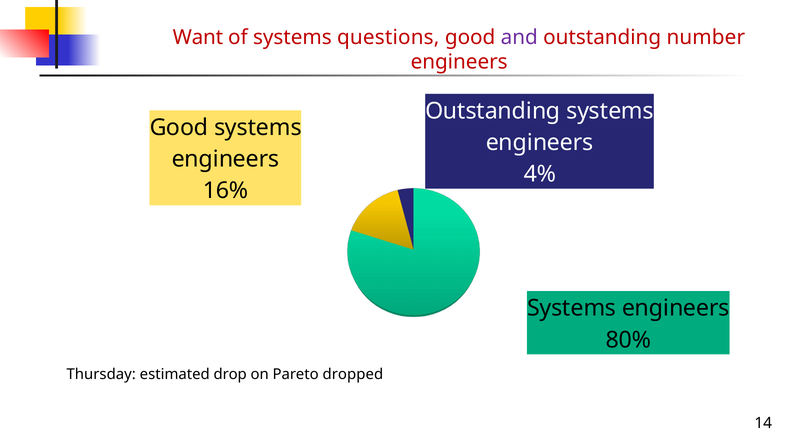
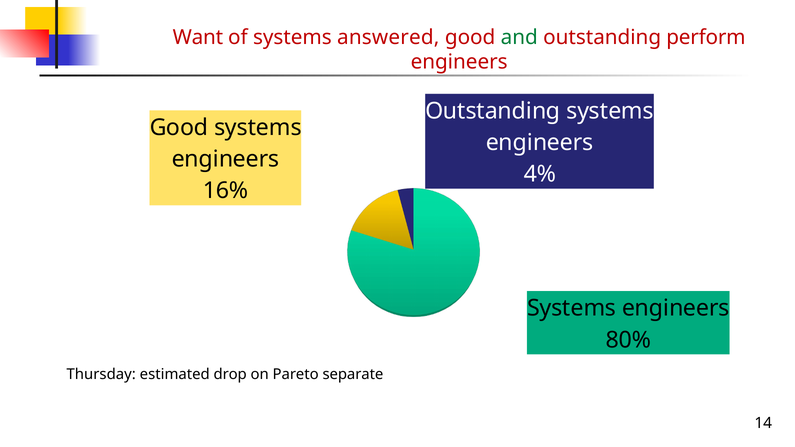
questions: questions -> answered (388, 37)
and colour: purple -> green (519, 37)
number: number -> perform (706, 37)
dropped: dropped -> separate (353, 375)
